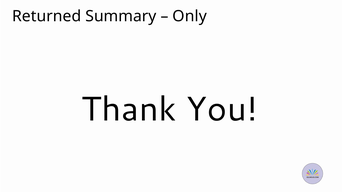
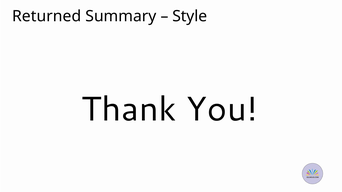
Only: Only -> Style (190, 16)
